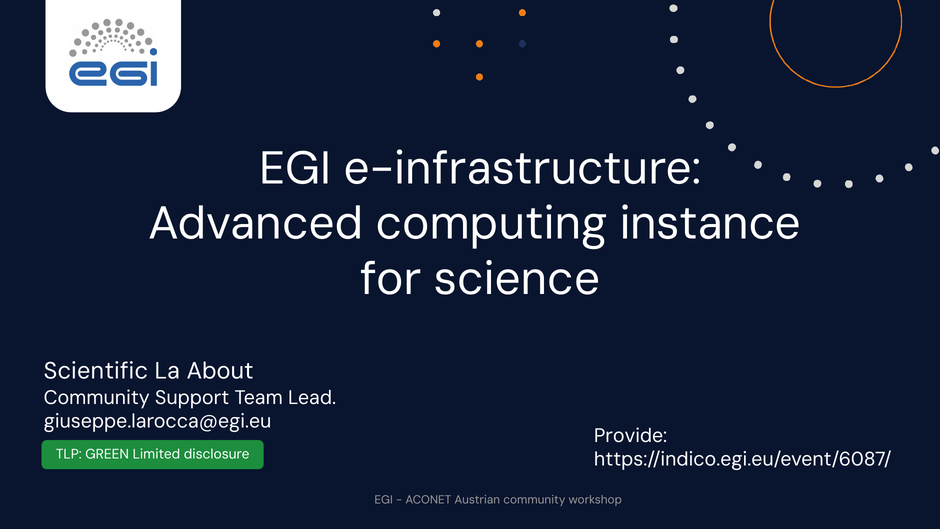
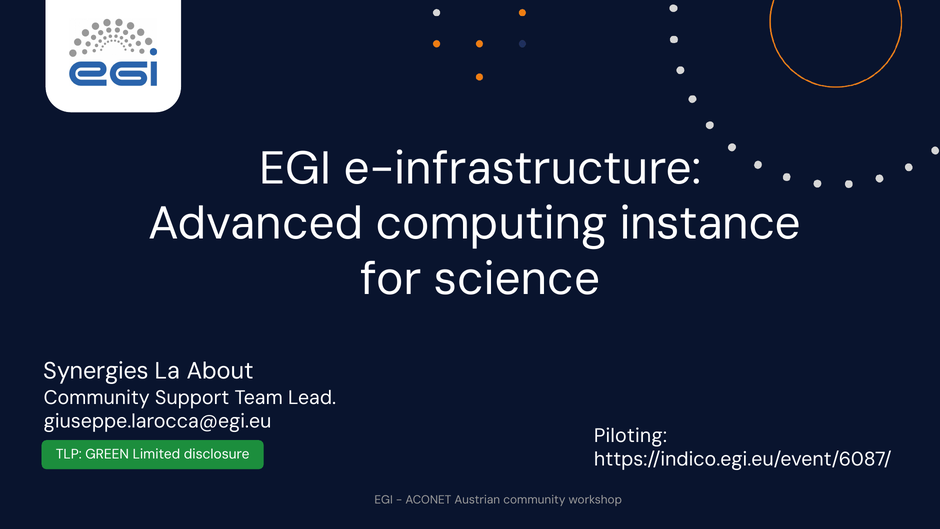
Scientific: Scientific -> Synergies (96, 371)
Provide: Provide -> Piloting (630, 436)
